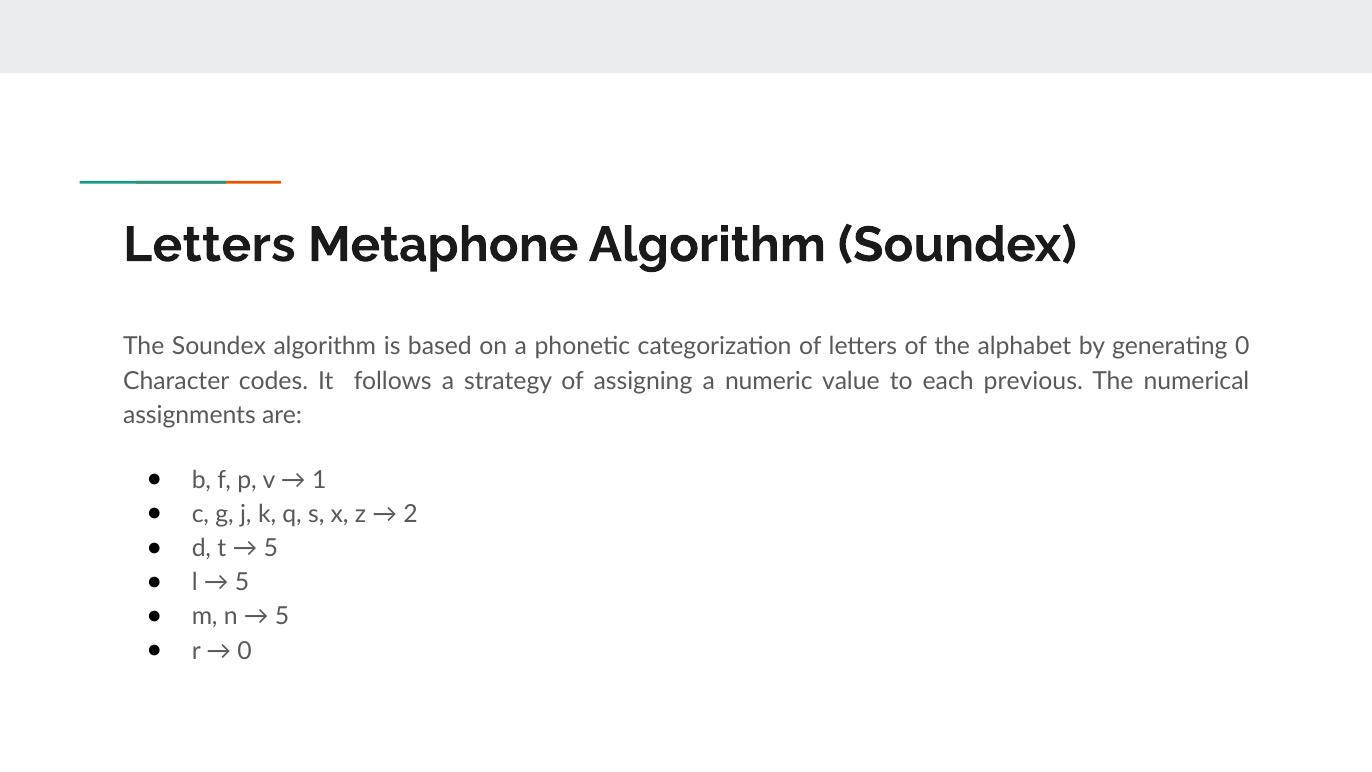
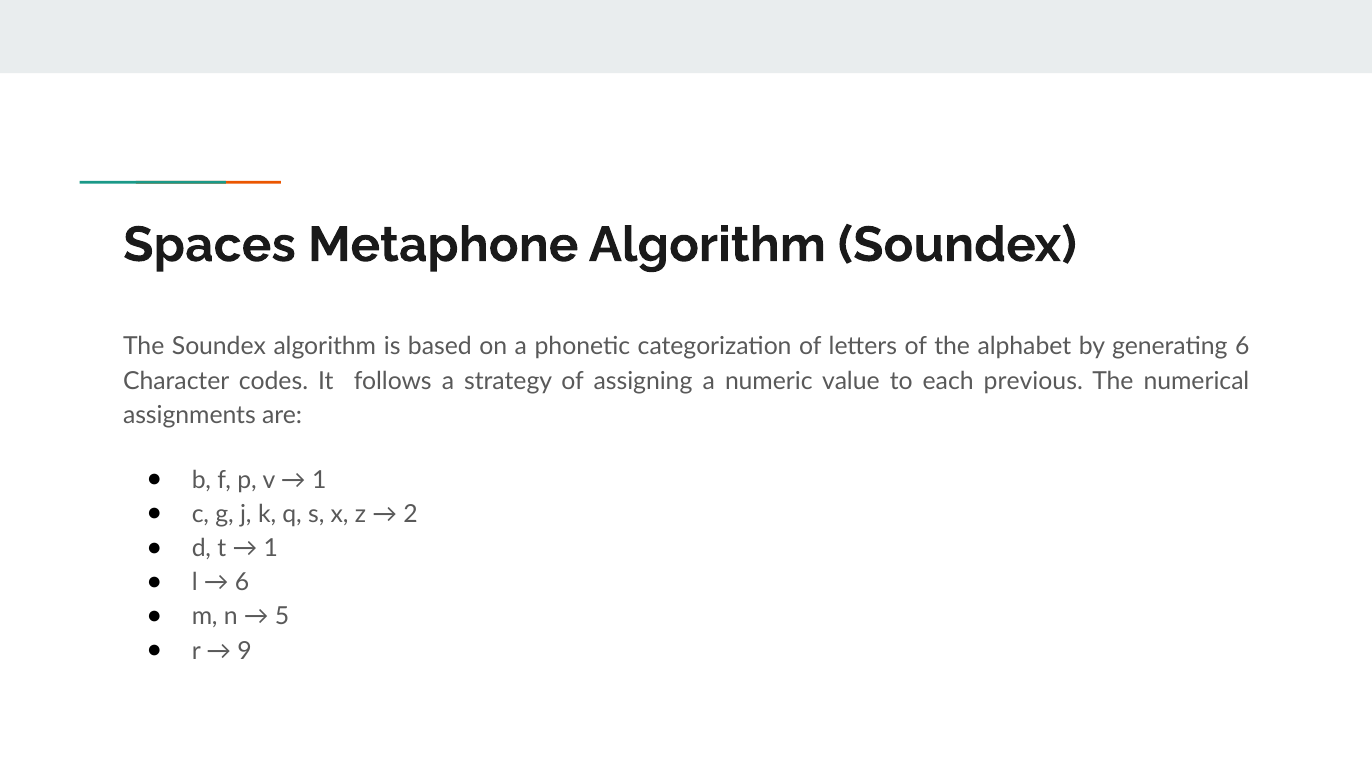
Letters: Letters -> Spaces (210, 245)
generating 0: 0 -> 6 (1242, 347)
5: 5 -> 1 (271, 548)
5: 5 -> 6 (242, 582)
0: 0 -> 9 (245, 651)
